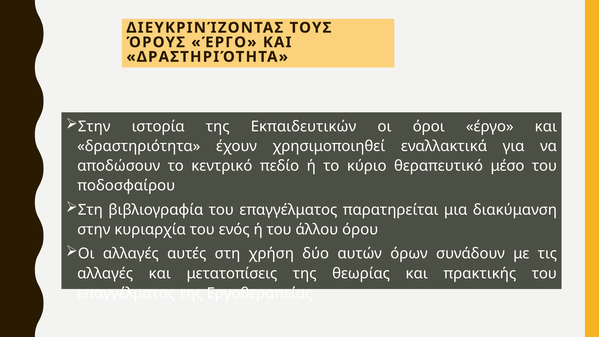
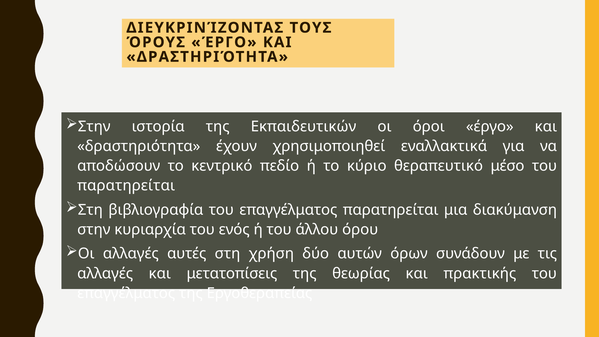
ποδοσφαίρου: ποδοσφαίρου -> παρατηρείται (126, 186)
